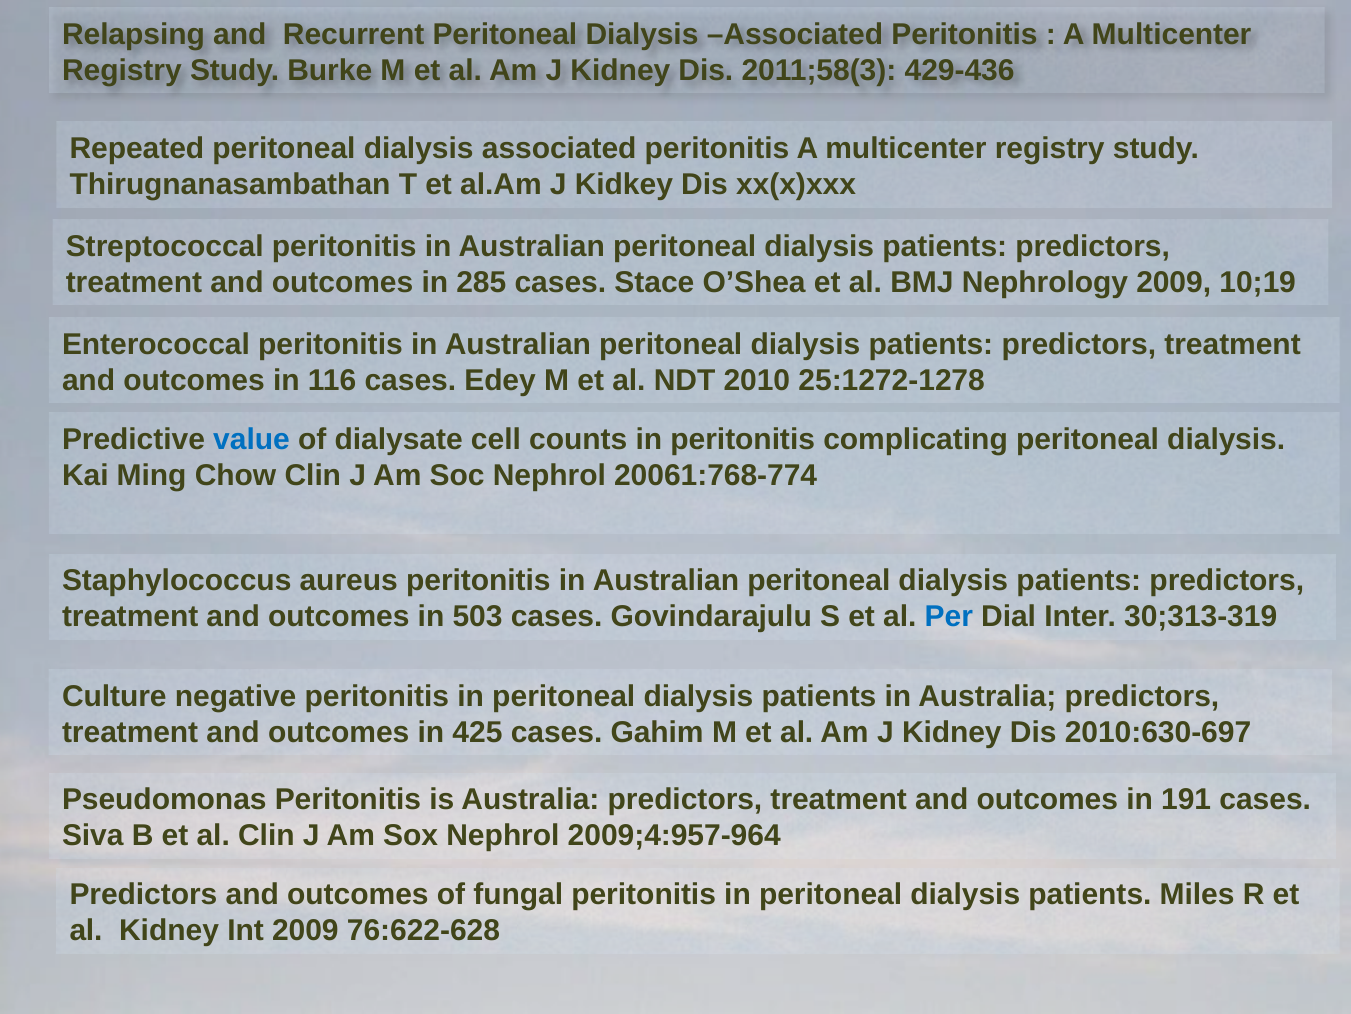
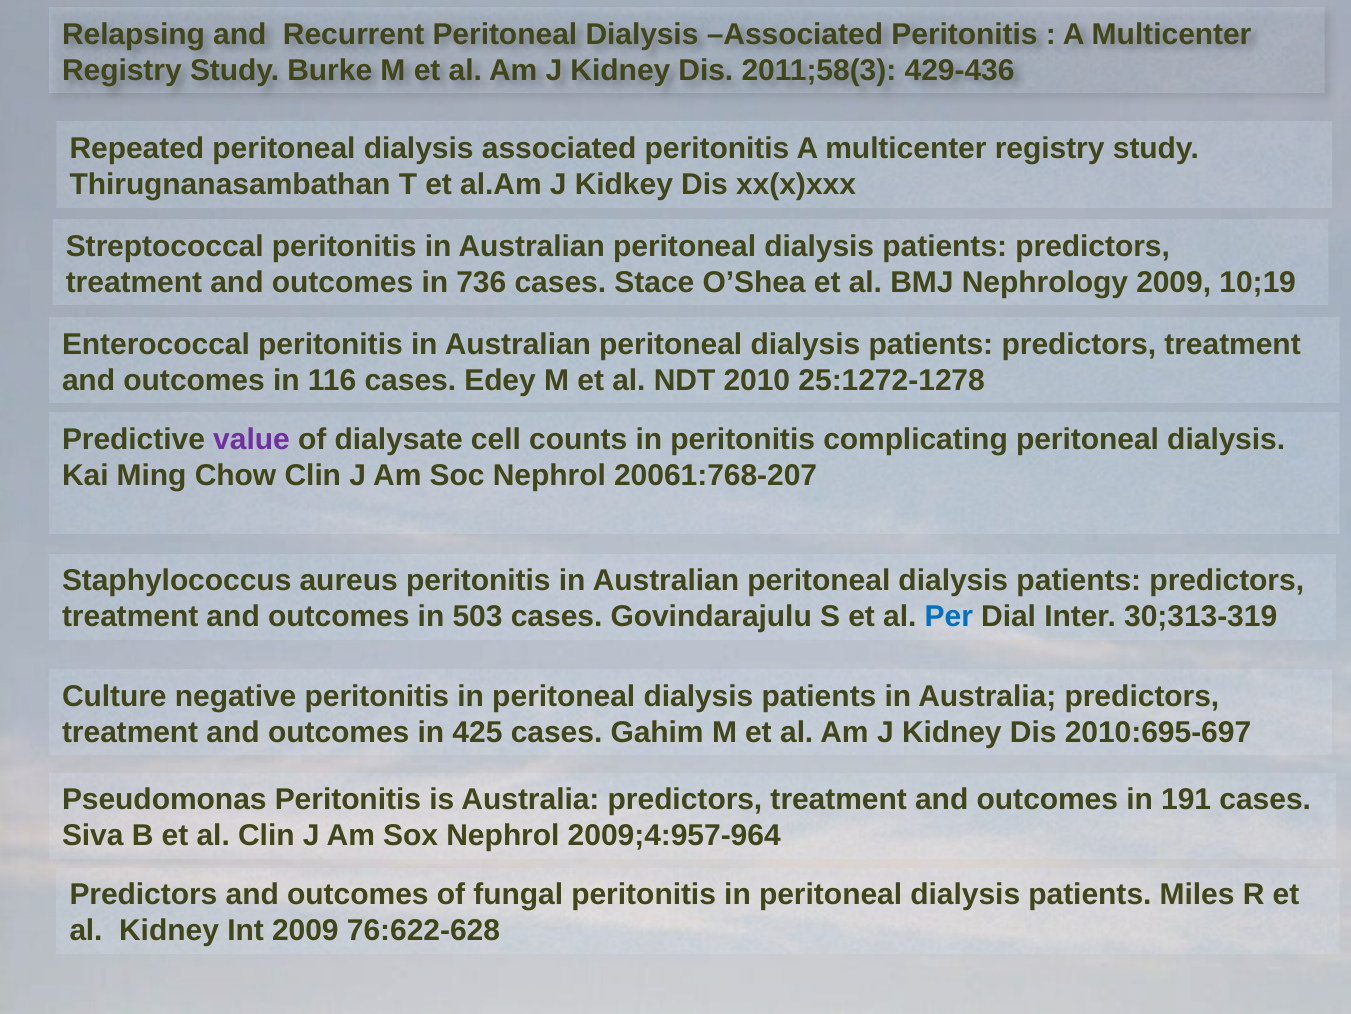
285: 285 -> 736 (481, 282)
value colour: blue -> purple (252, 439)
20061:768-774: 20061:768-774 -> 20061:768-207 (716, 475)
2010:630-697: 2010:630-697 -> 2010:695-697 (1158, 732)
